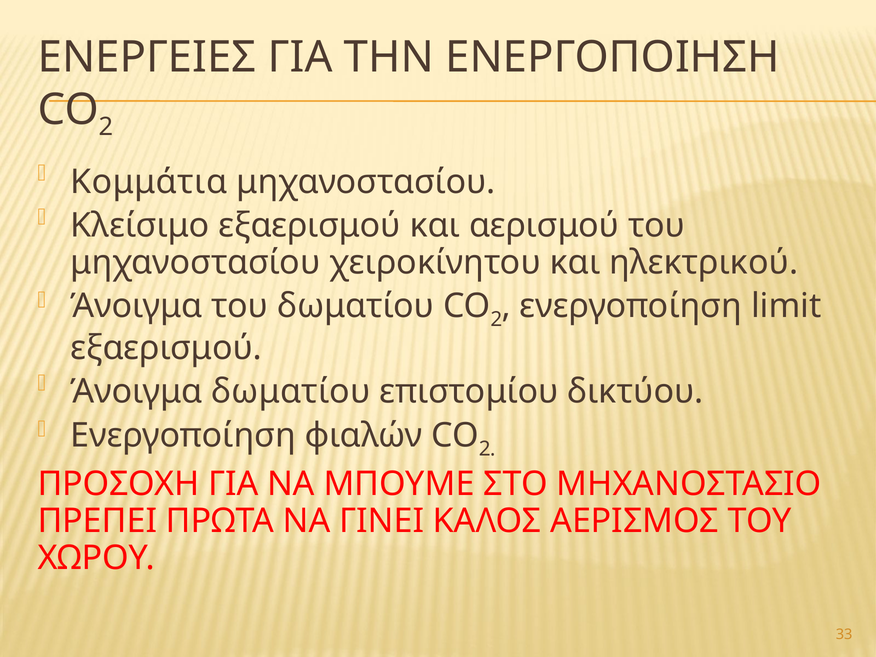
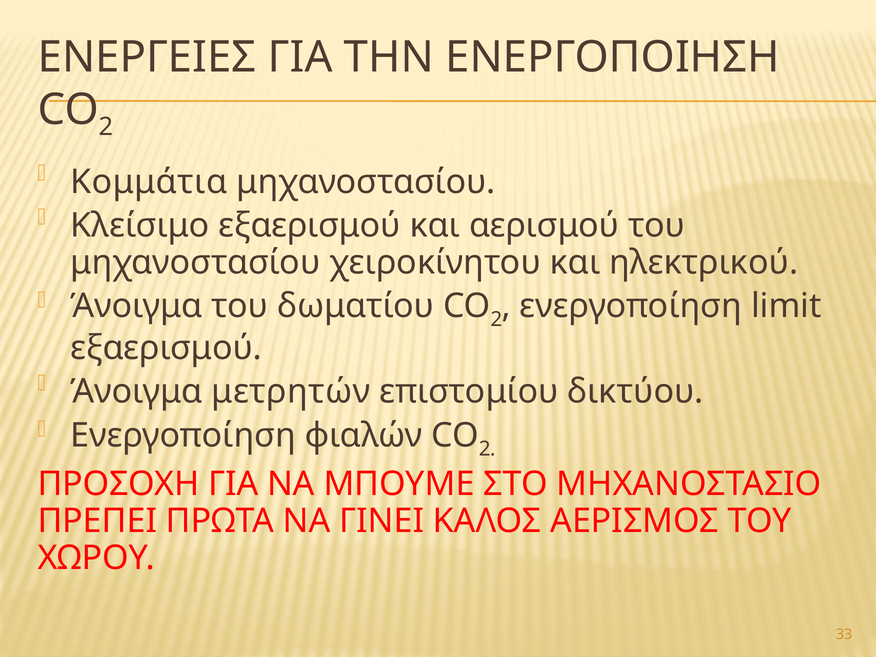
Άνοιγμα δωματίου: δωματίου -> μετρητών (291, 392)
